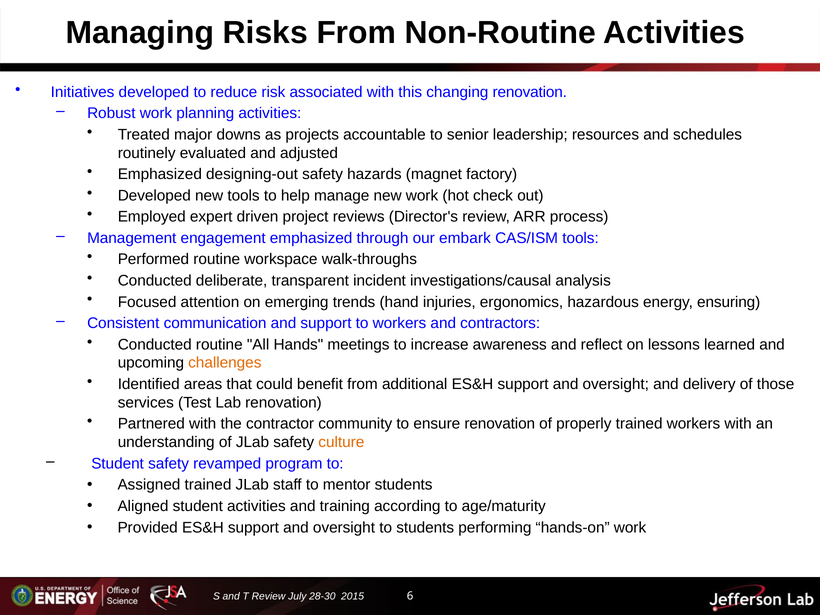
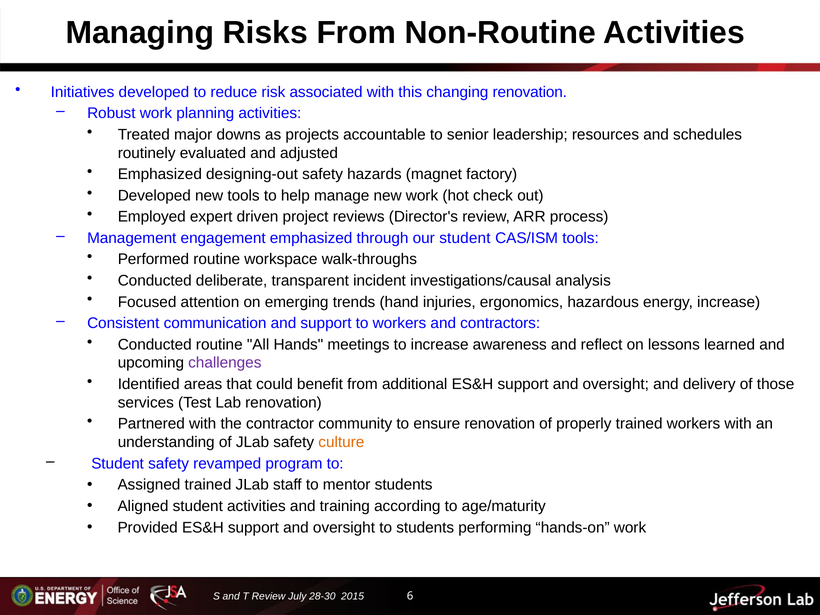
our embark: embark -> student (465, 238)
energy ensuring: ensuring -> increase (729, 302)
challenges colour: orange -> purple (225, 363)
